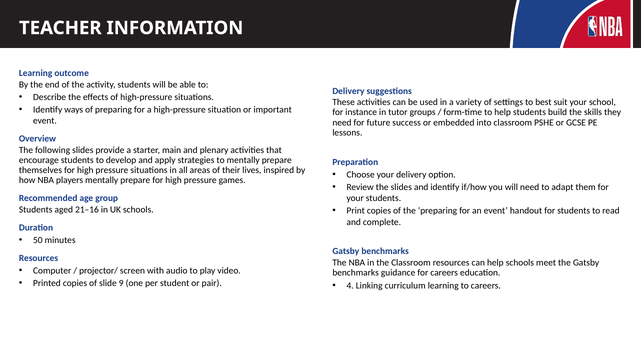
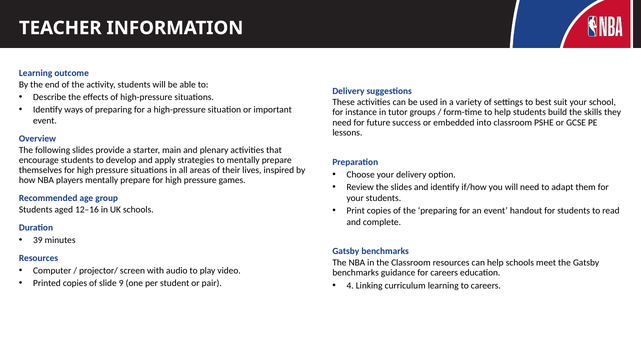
21–16: 21–16 -> 12–16 (87, 210)
50: 50 -> 39 (38, 241)
